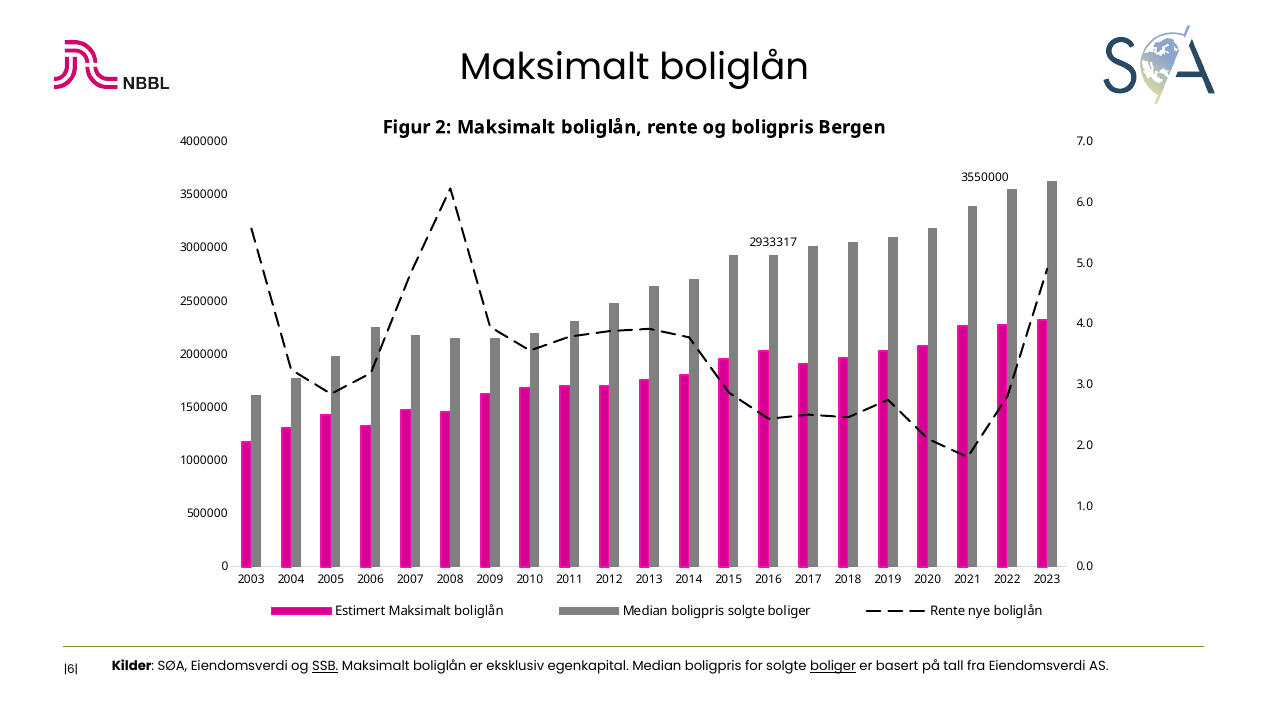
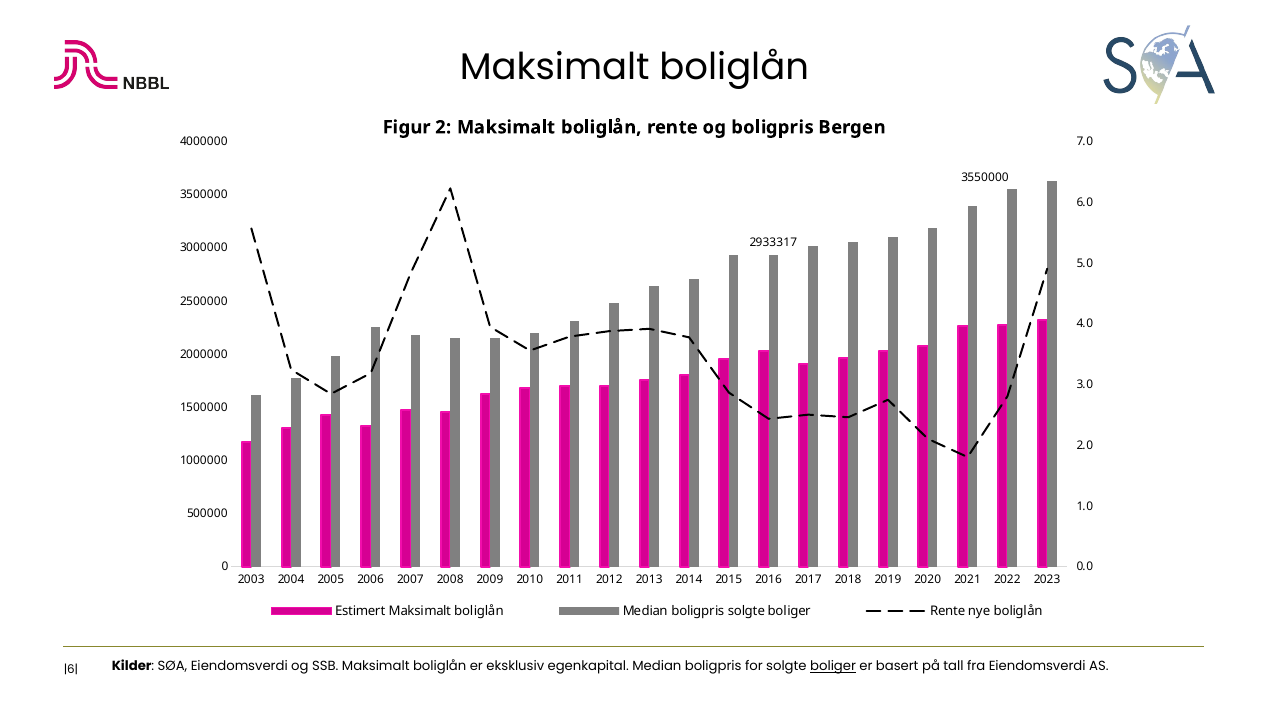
SSB underline: present -> none (325, 666)
